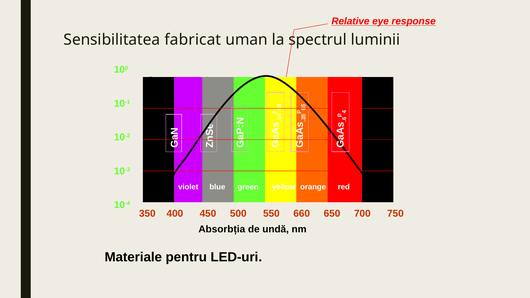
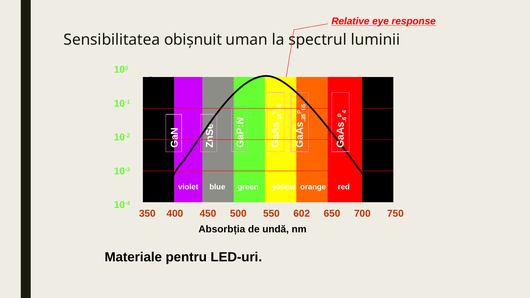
fabricat: fabricat -> obișnuit (193, 40)
660: 660 -> 602 (302, 214)
